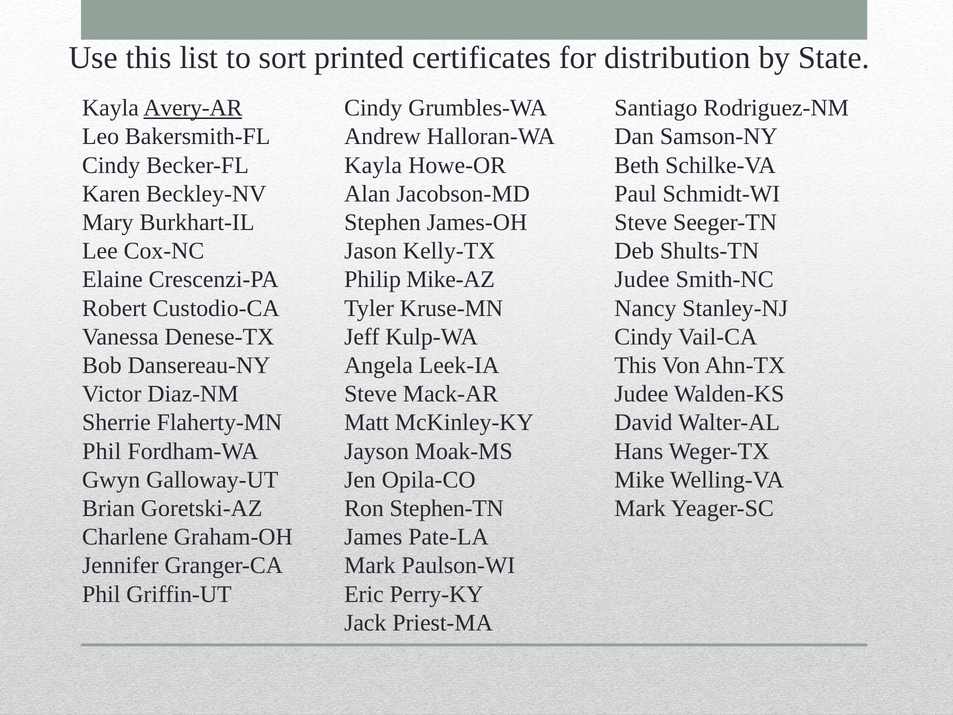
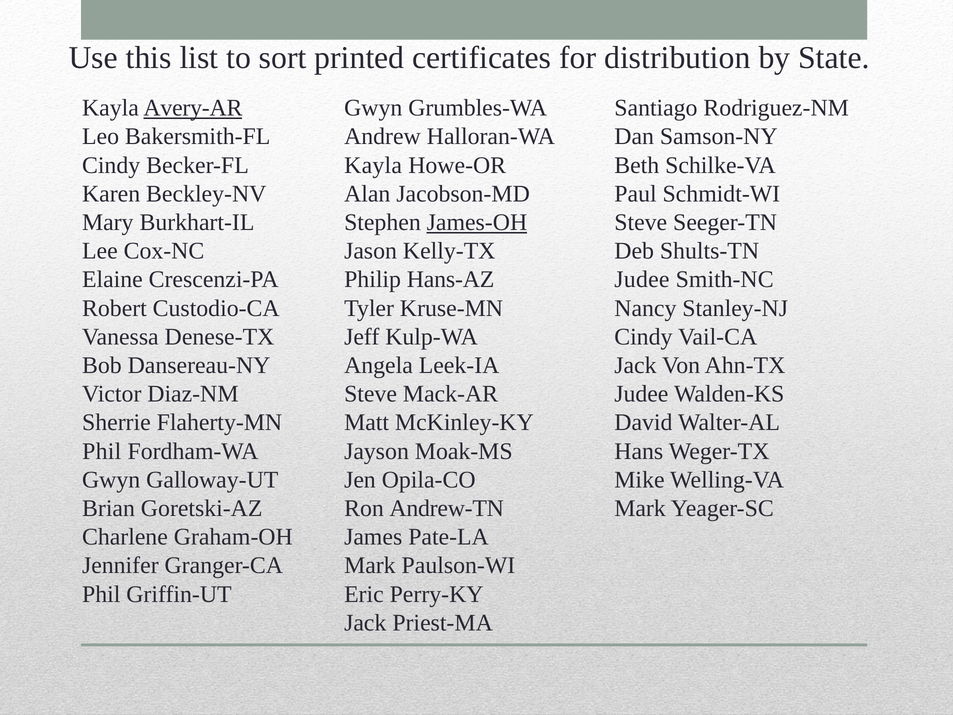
Cindy: Cindy -> Gwyn (373, 108)
James-OH underline: none -> present (477, 222)
Mike-AZ: Mike-AZ -> Hans-AZ (451, 280)
This: This -> Jack (635, 365)
Stephen-TN: Stephen-TN -> Andrew-TN (447, 508)
